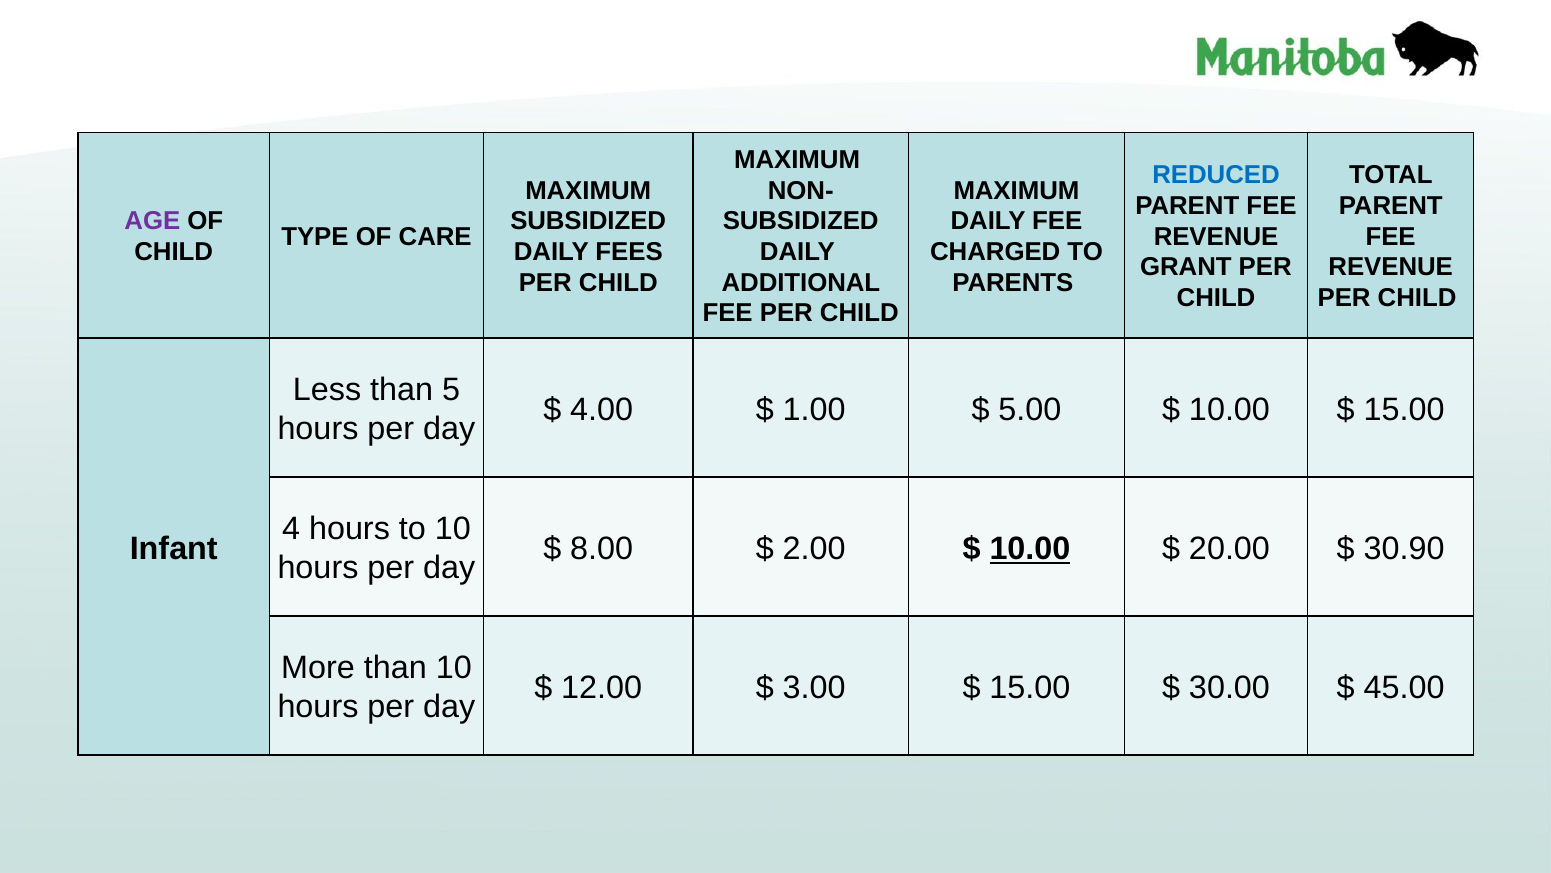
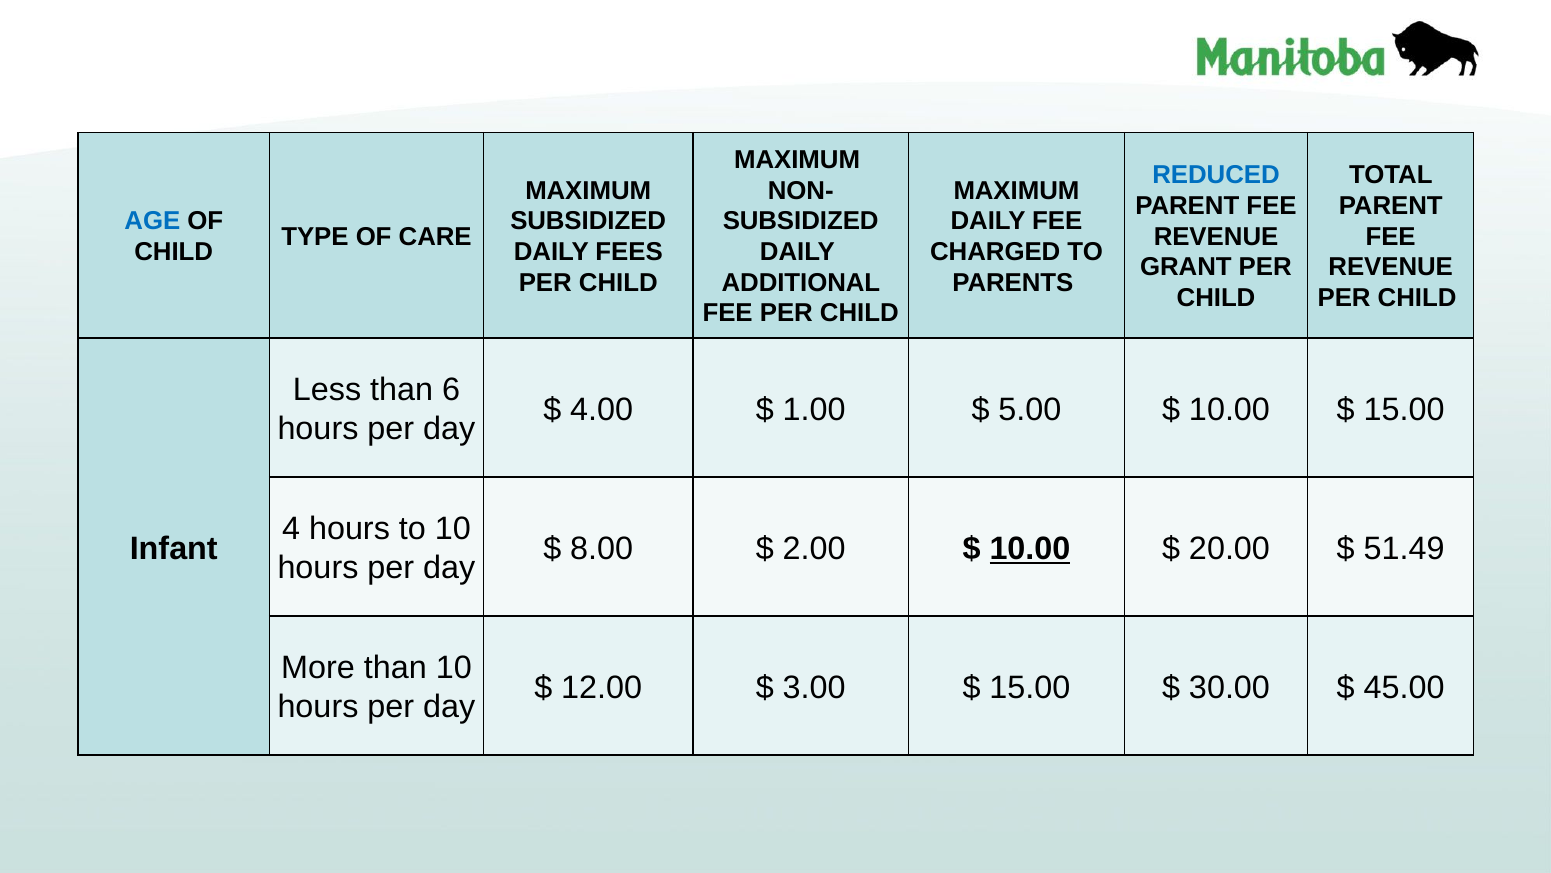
AGE colour: purple -> blue (152, 221)
5: 5 -> 6 (451, 390)
30.90: 30.90 -> 51.49 (1404, 548)
